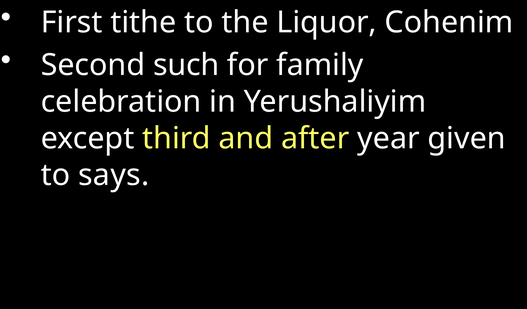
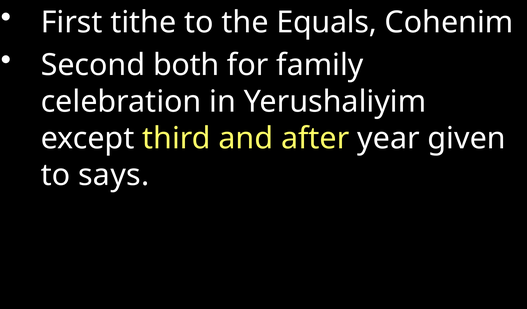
Liquor: Liquor -> Equals (327, 22)
such: such -> both (186, 65)
